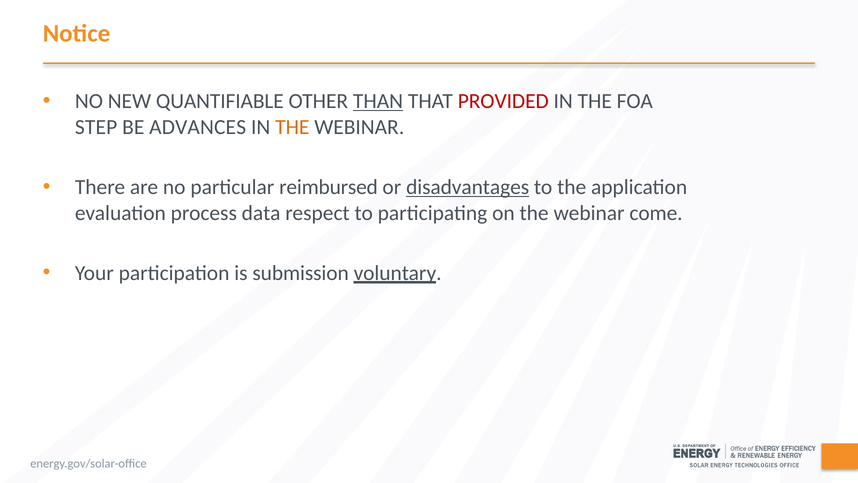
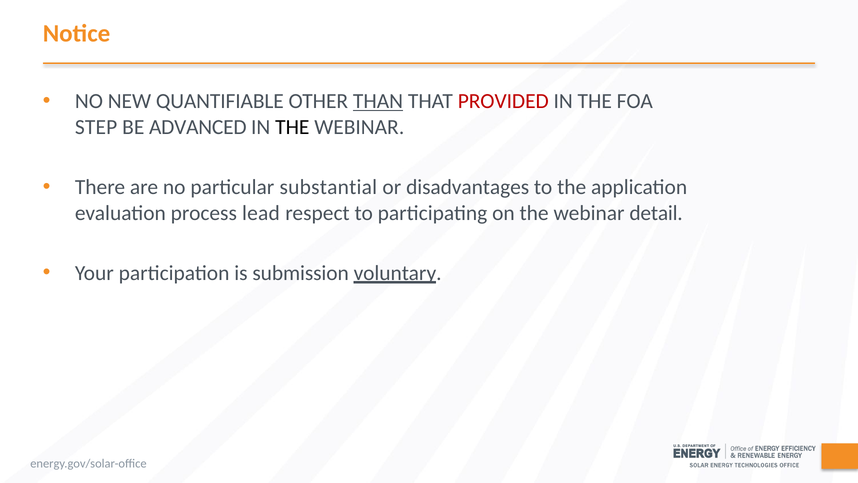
ADVANCES: ADVANCES -> ADVANCED (198, 127)
THE colour: orange -> black (292, 127)
reimbursed: reimbursed -> substantial (328, 187)
disadvantages underline: present -> none (468, 187)
data: data -> lead (261, 213)
come: come -> detail (656, 213)
